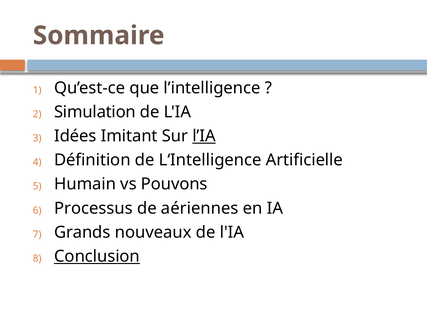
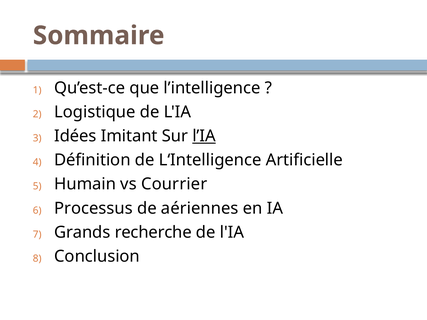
Simulation: Simulation -> Logistique (95, 112)
Pouvons: Pouvons -> Courrier (174, 184)
nouveaux: nouveaux -> recherche (153, 232)
Conclusion underline: present -> none (97, 257)
